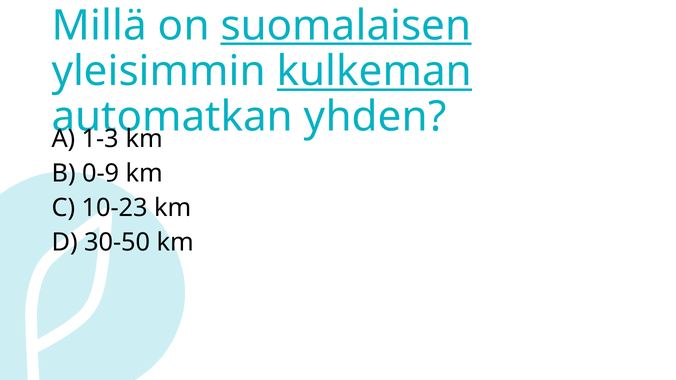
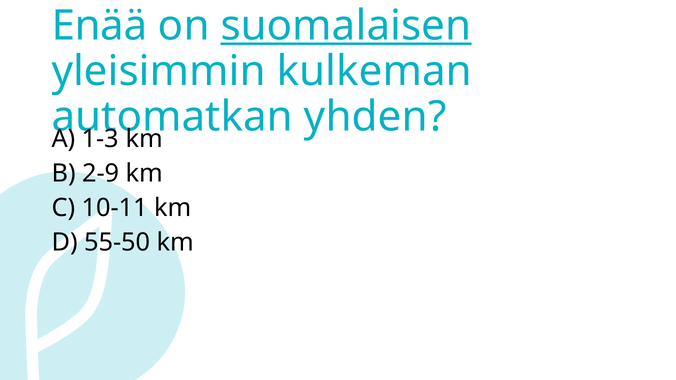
Millä: Millä -> Enää (99, 26)
kulkeman underline: present -> none (374, 71)
0-9: 0-9 -> 2-9 (101, 174)
10-23: 10-23 -> 10-11 (115, 208)
30-50: 30-50 -> 55-50 (117, 242)
